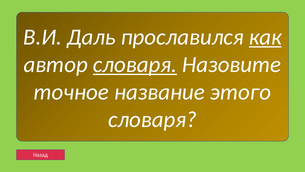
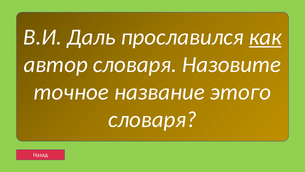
словаря underline: present -> none (135, 64)
